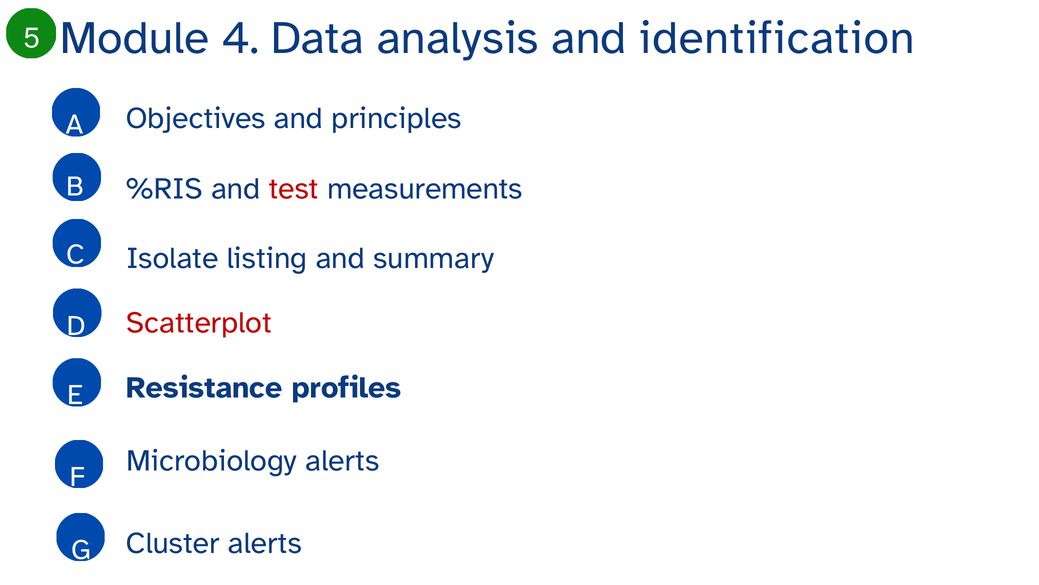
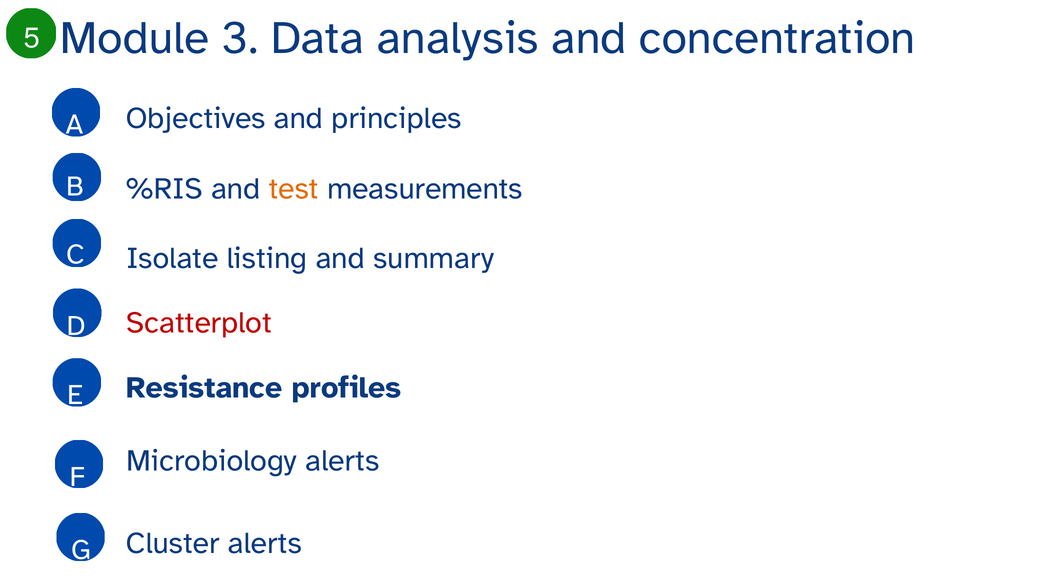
4: 4 -> 3 (240, 38)
identification: identification -> concentration (777, 38)
test colour: red -> orange (294, 188)
